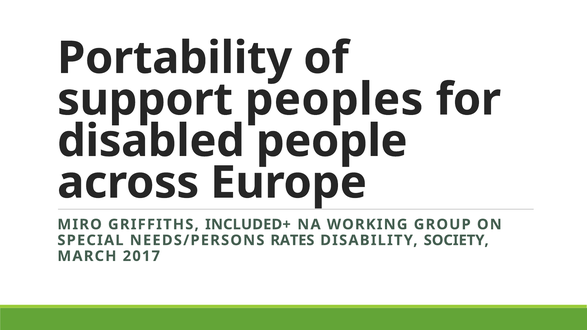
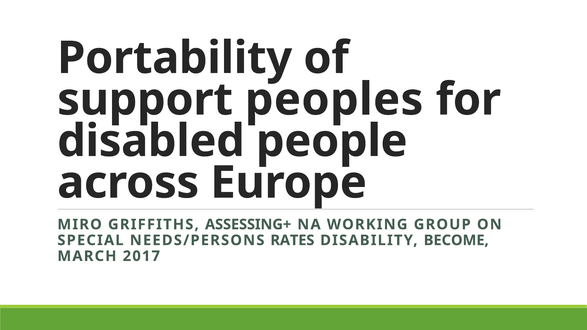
INCLUDED+: INCLUDED+ -> ASSESSING+ (248, 225)
SOCIETY: SOCIETY -> BECOME (456, 240)
